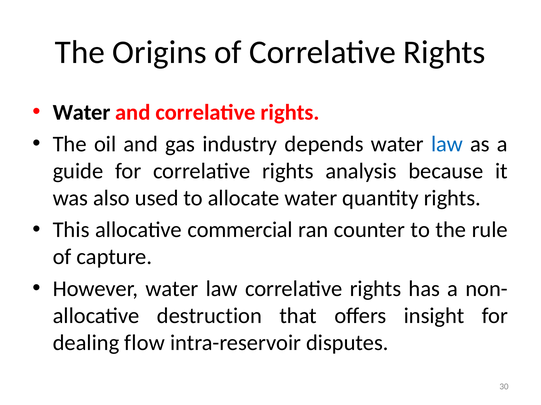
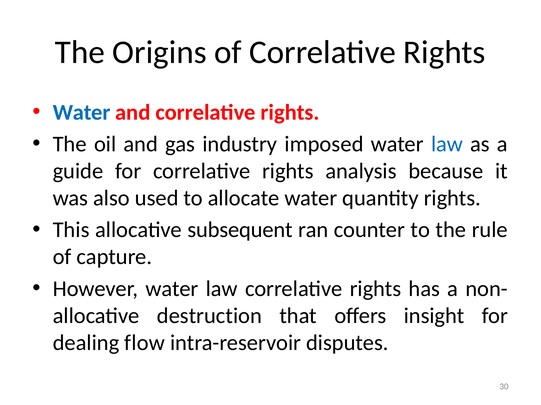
Water colour: black -> blue (82, 112)
depends: depends -> imposed (324, 144)
commercial: commercial -> subsequent (240, 230)
